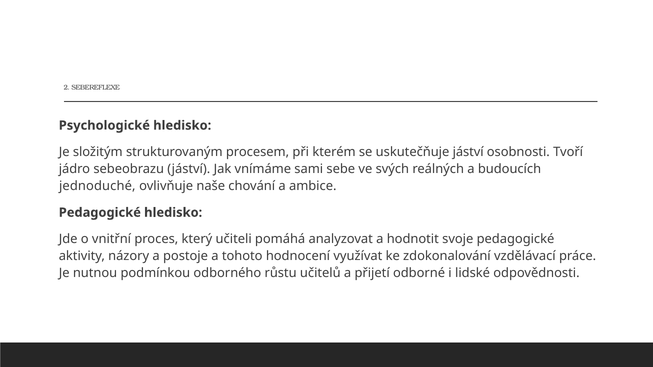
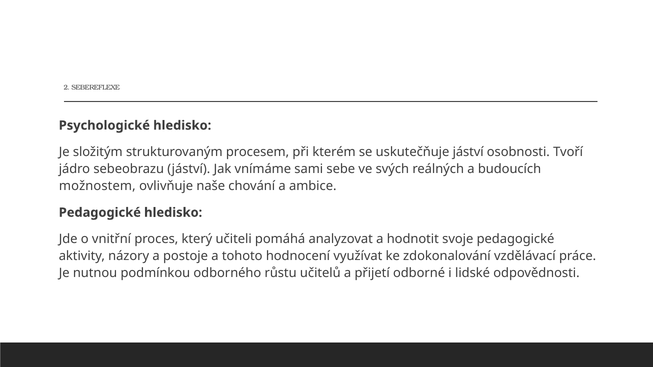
jednoduché: jednoduché -> možnostem (97, 186)
